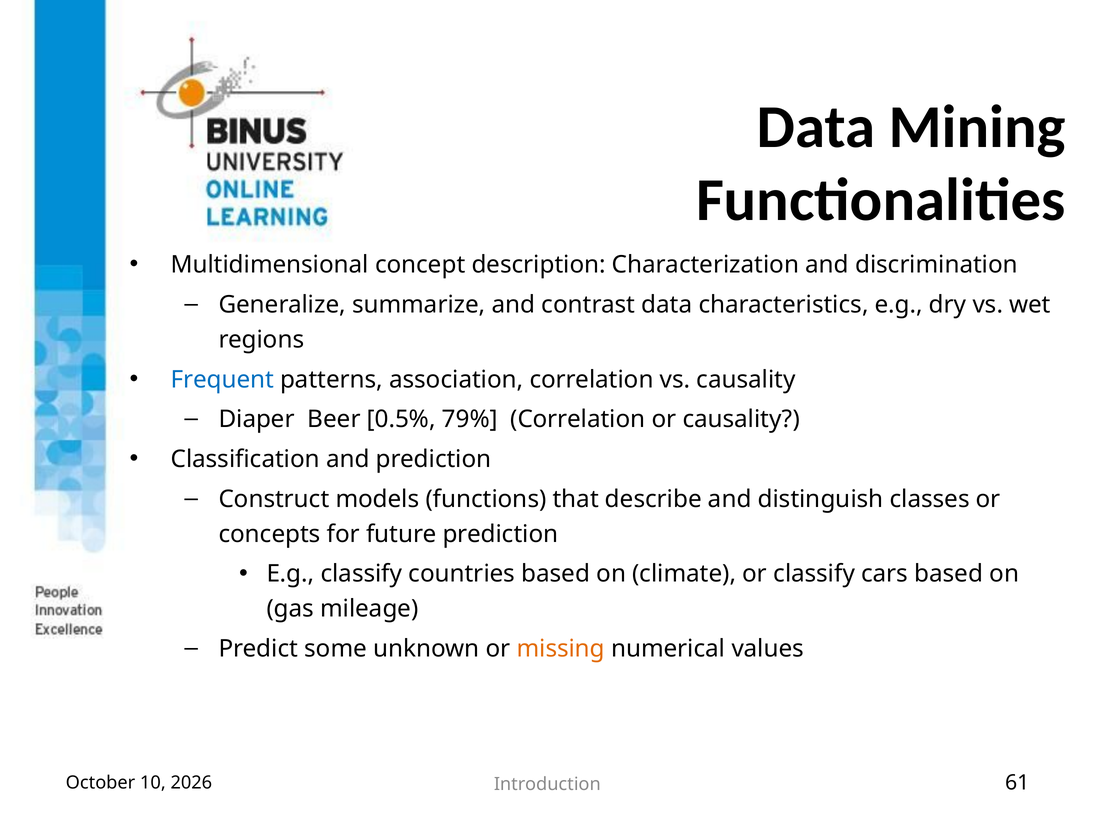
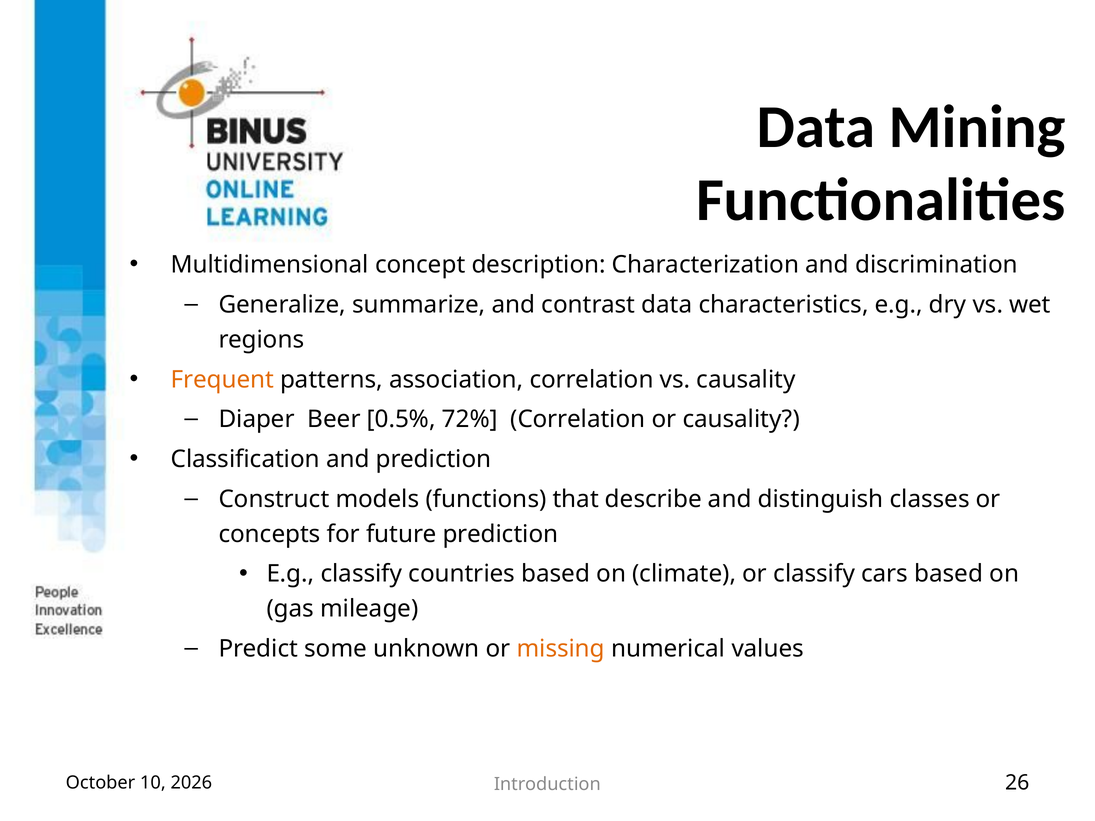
Frequent colour: blue -> orange (222, 380)
79%: 79% -> 72% (470, 420)
61: 61 -> 26 (1017, 783)
